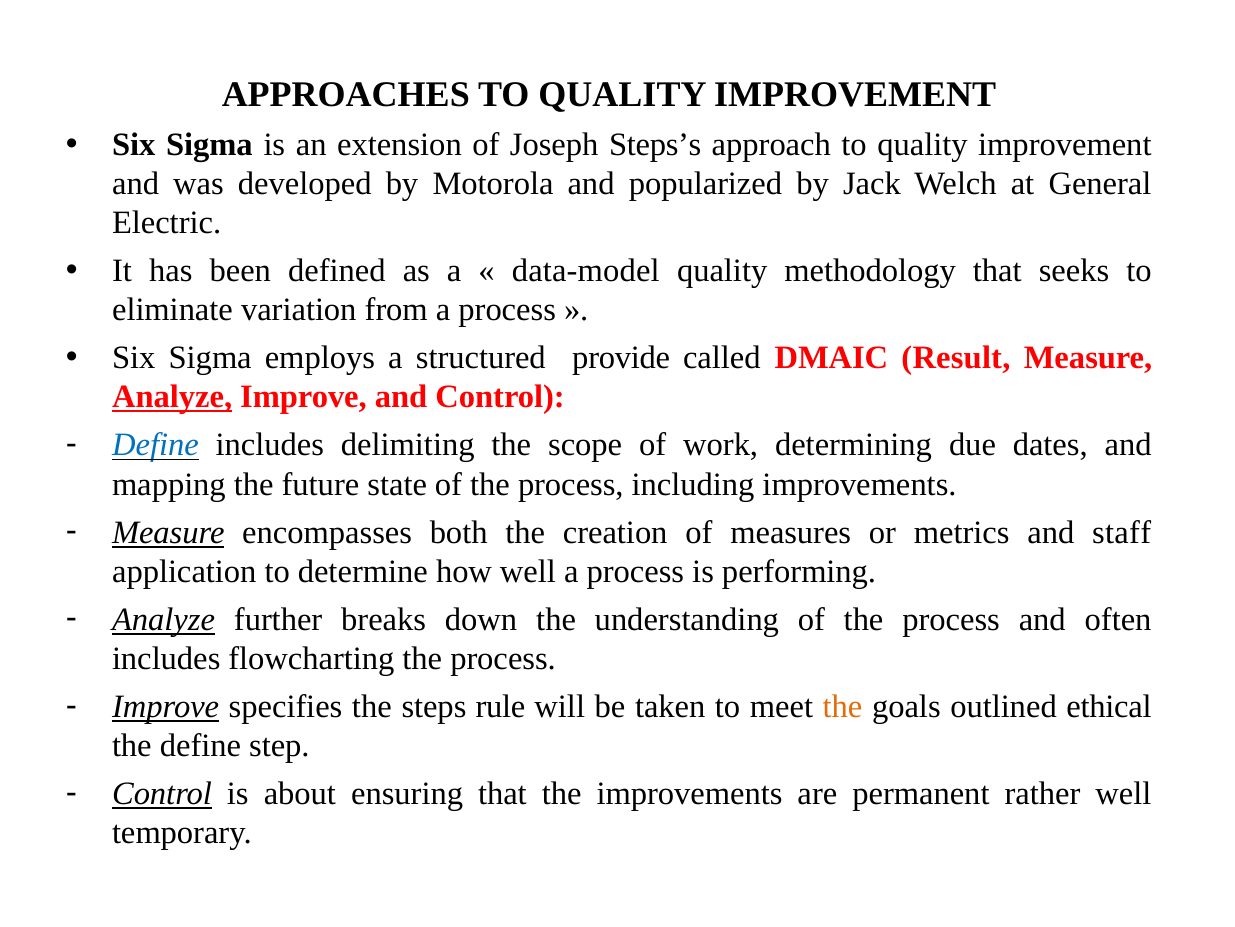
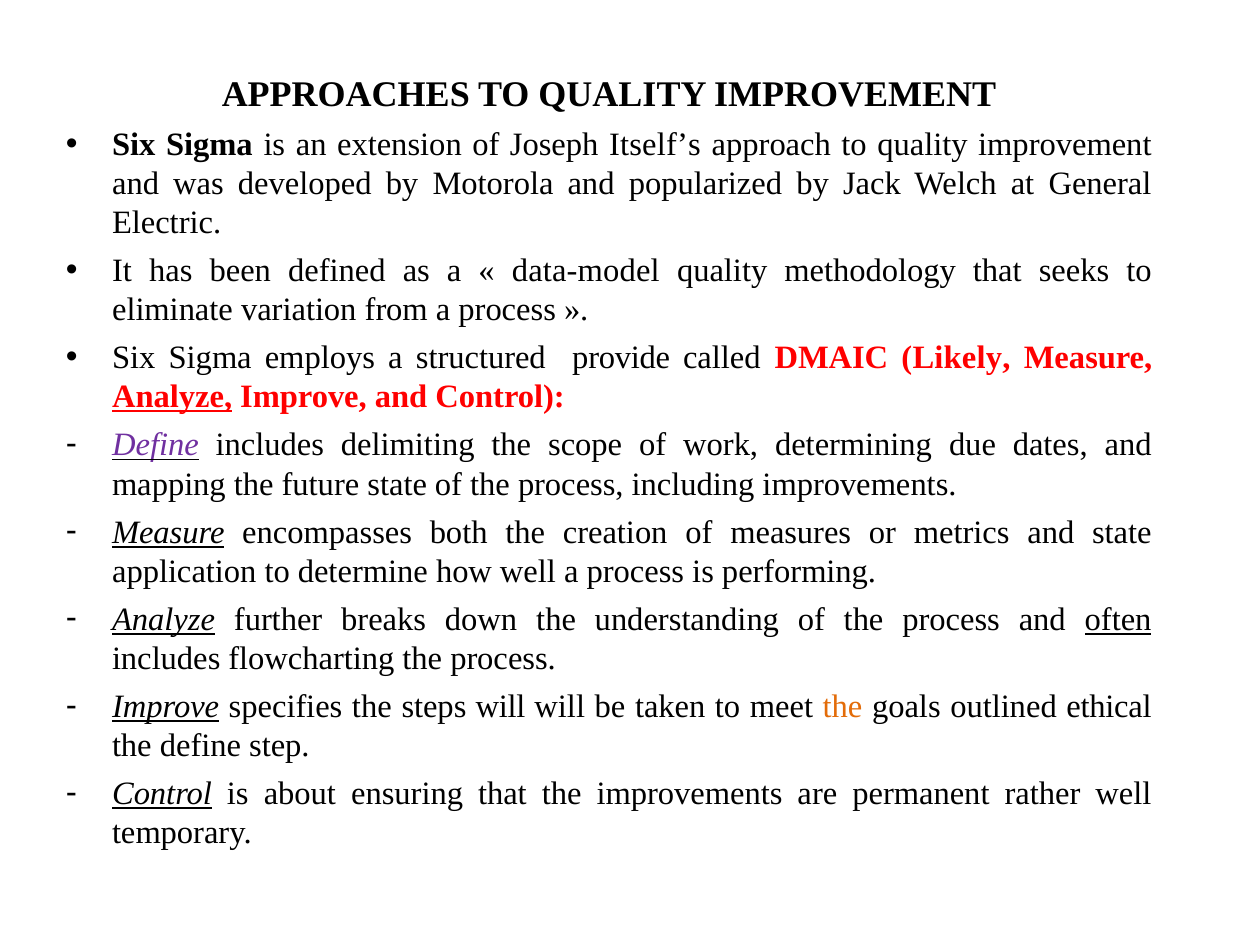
Steps’s: Steps’s -> Itself’s (655, 144)
Result: Result -> Likely (956, 358)
Define colour: blue -> purple (155, 445)
and staff: staff -> state (1122, 532)
often underline: none -> present (1118, 619)
steps rule: rule -> will (501, 706)
